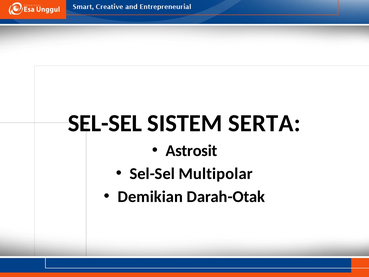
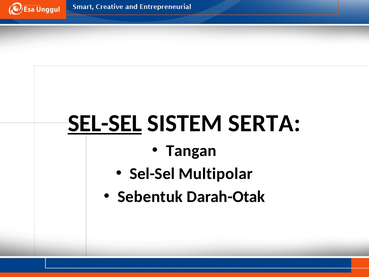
SEL-SEL underline: none -> present (105, 123)
Astrosit: Astrosit -> Tangan (191, 150)
Demikian: Demikian -> Sebentuk (150, 196)
